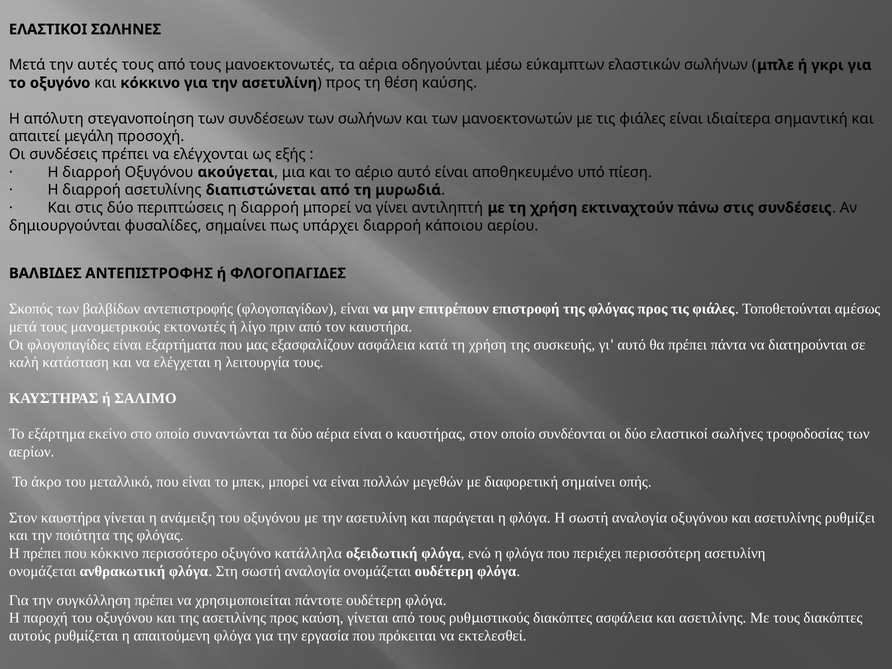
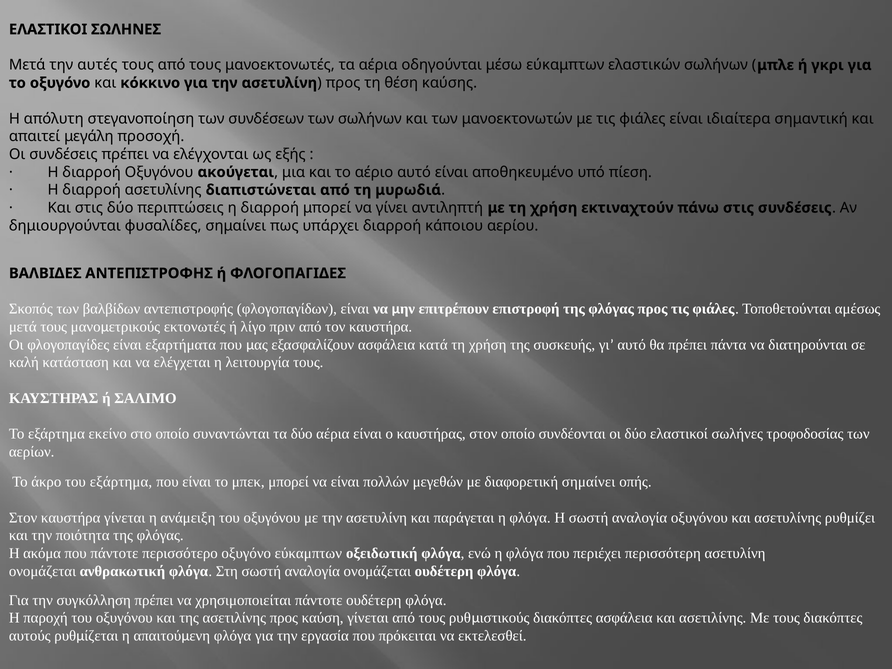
του μεταλλικό: μεταλλικό -> εξάρτημα (121, 482)
Η πρέπει: πρέπει -> ακόμα (42, 553)
που κόκκινο: κόκκινο -> πάντοτε (114, 553)
οξυγόνο κατάλληλα: κατάλληλα -> εύκαμπτων (308, 553)
